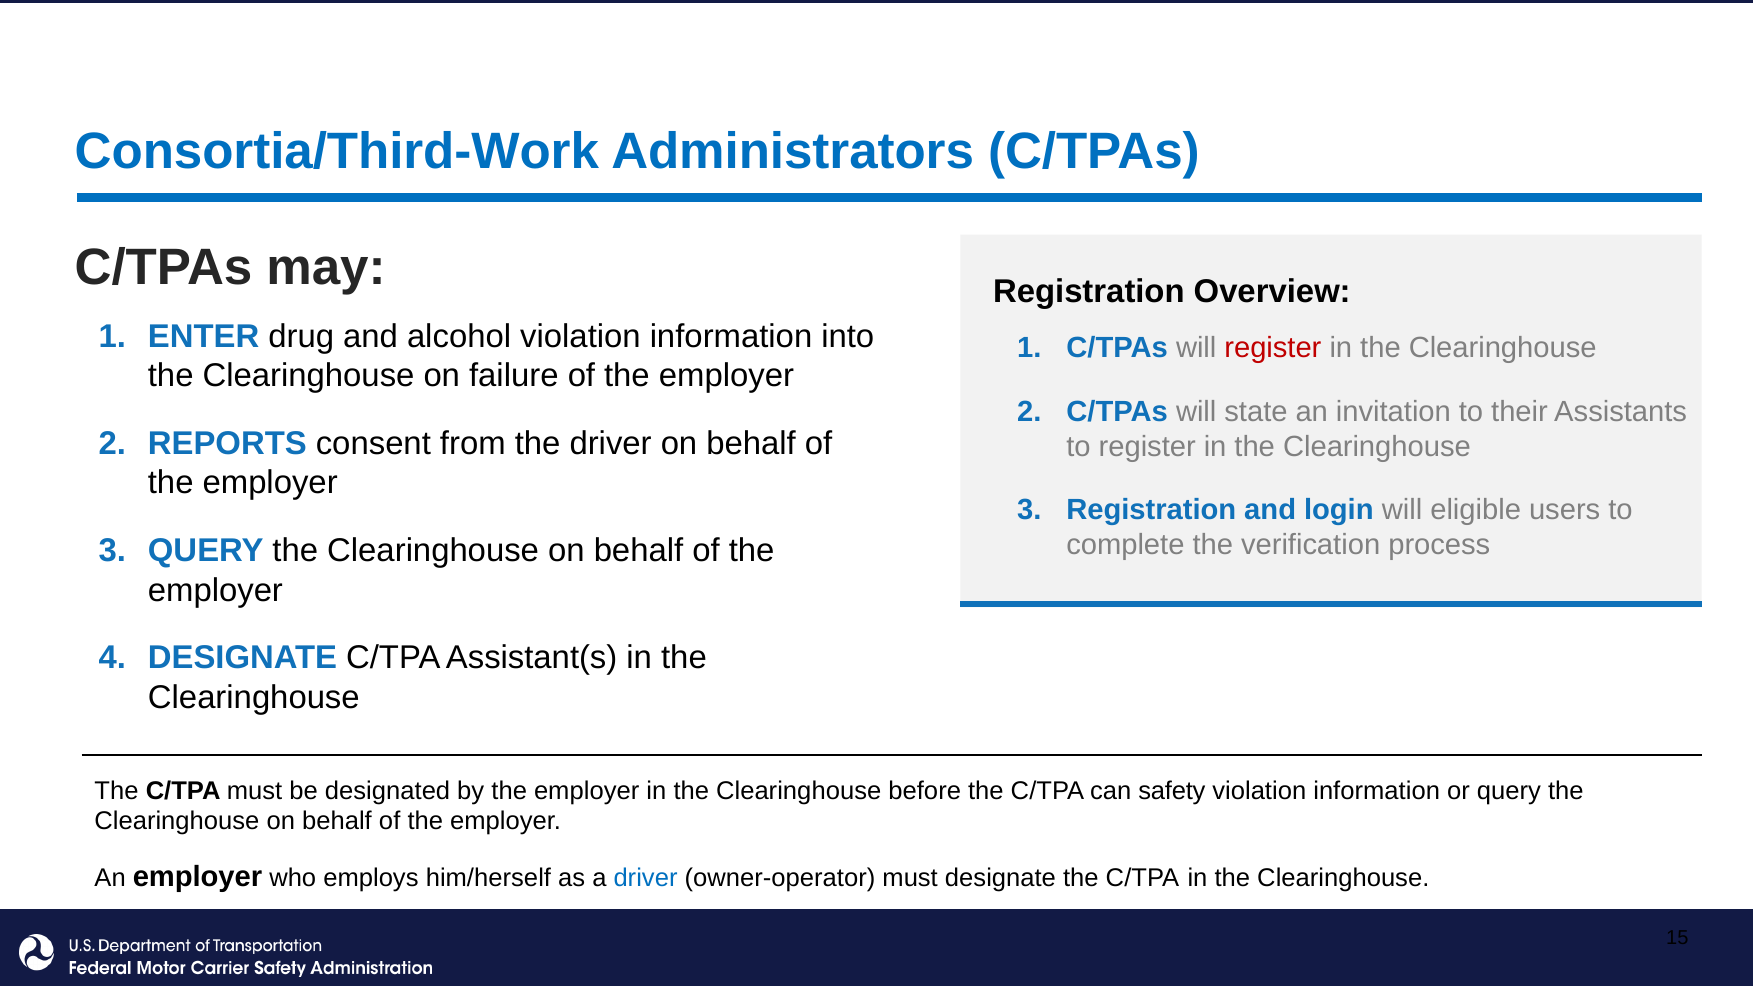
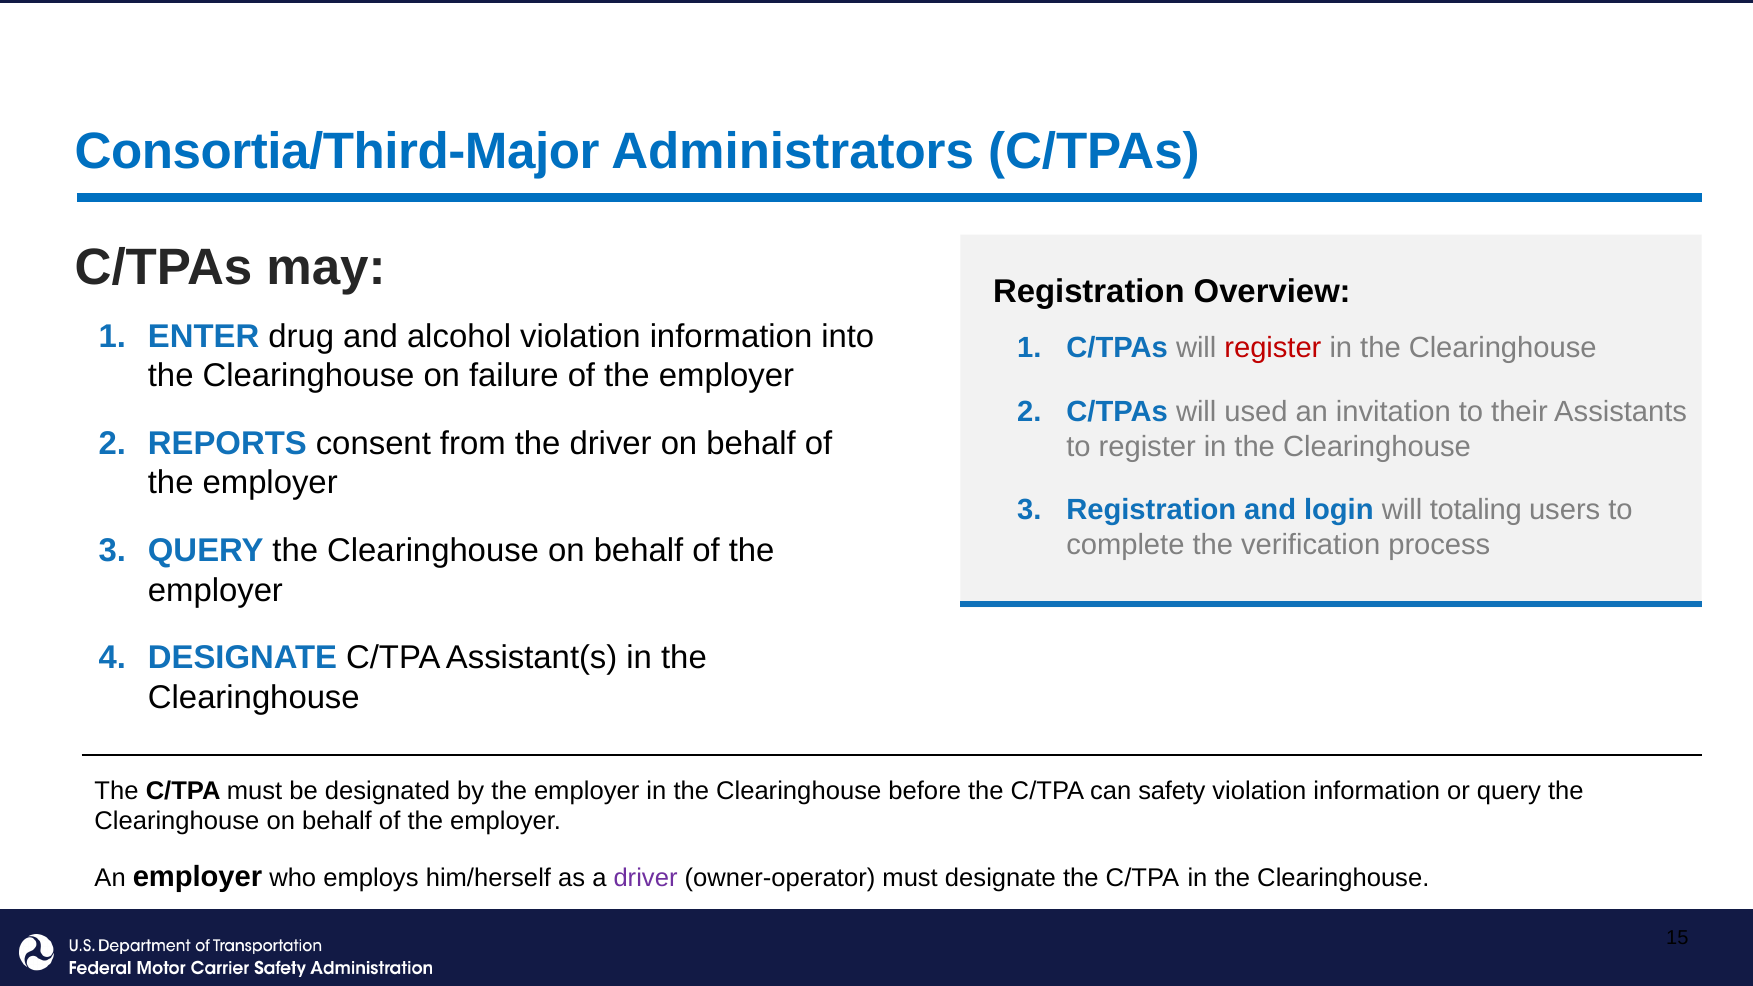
Consortia/Third-Work: Consortia/Third-Work -> Consortia/Third-Major (337, 152)
state: state -> used (1256, 412)
eligible: eligible -> totaling (1476, 510)
driver colour: blue -> purple (646, 878)
